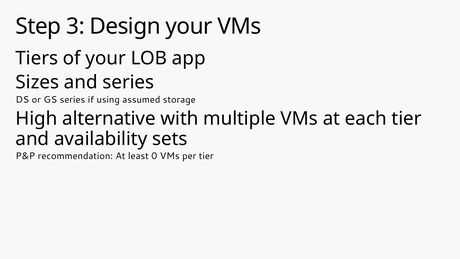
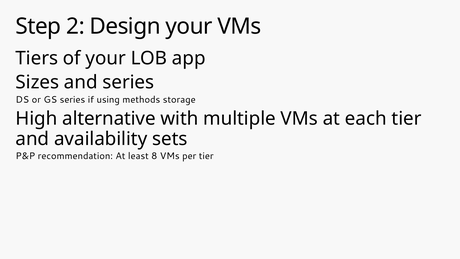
3: 3 -> 2 (75, 26)
assumed: assumed -> methods (141, 99)
0: 0 -> 8 (154, 156)
